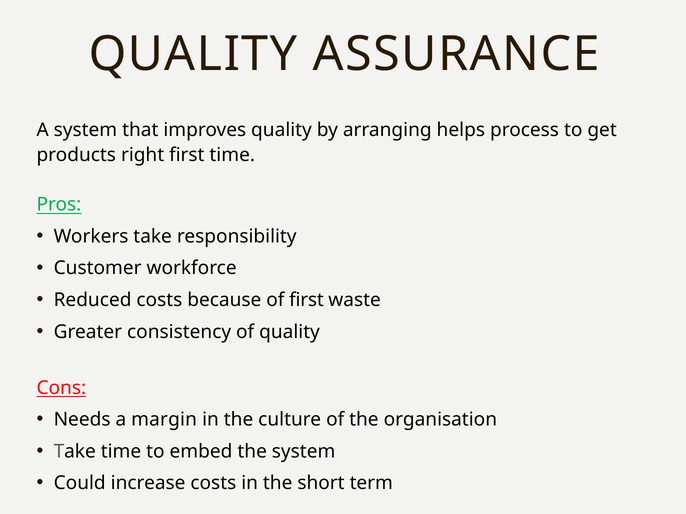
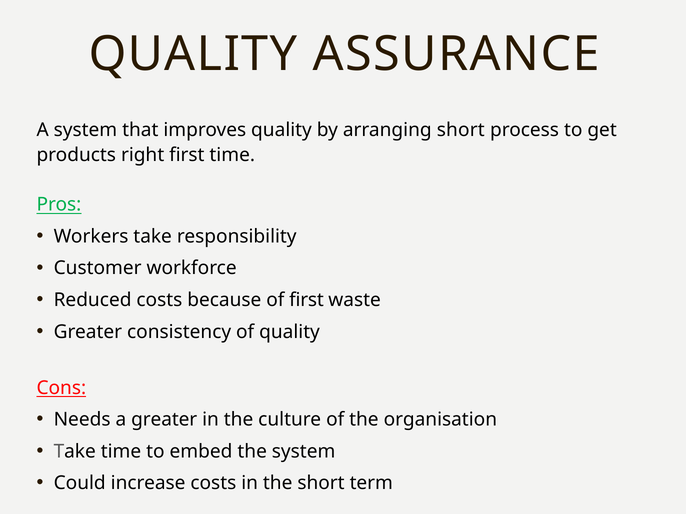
arranging helps: helps -> short (461, 130)
a margin: margin -> greater (164, 420)
